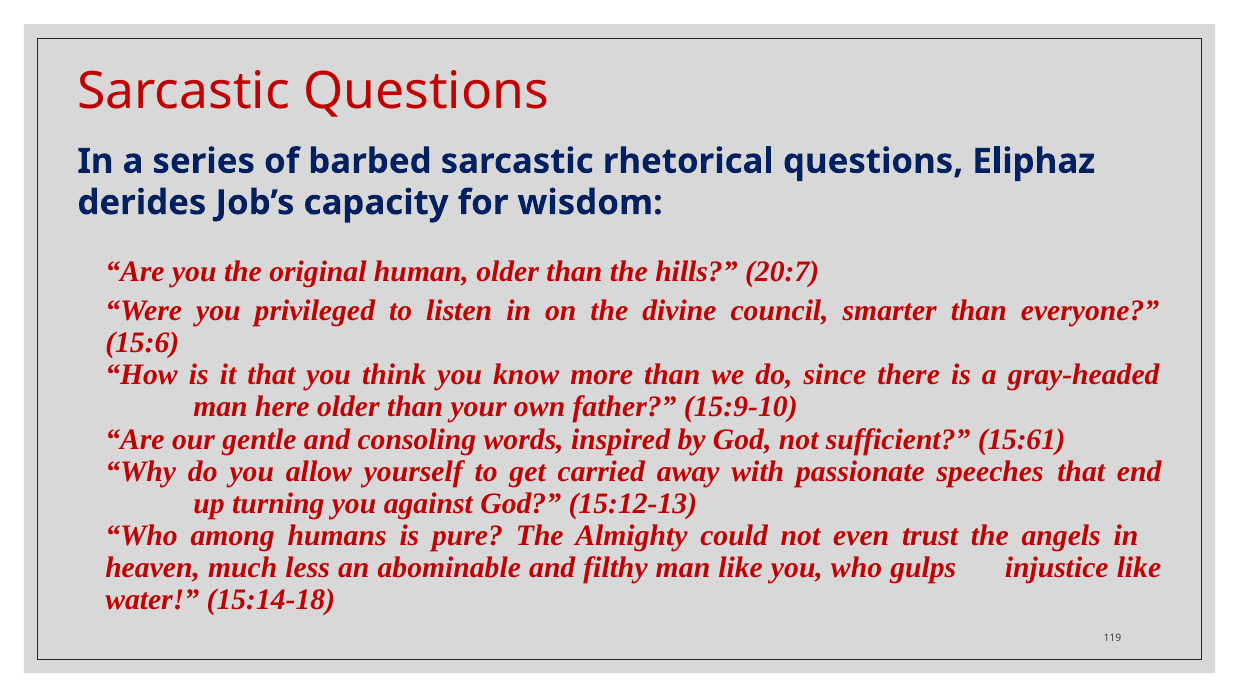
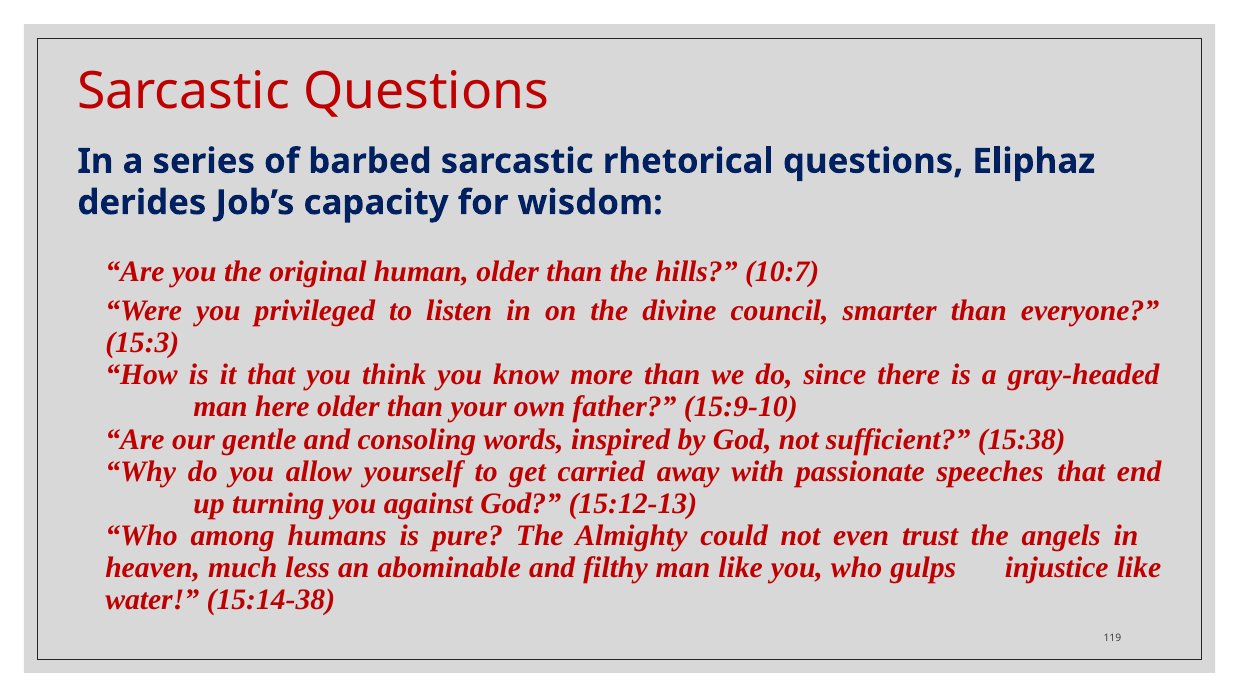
20:7: 20:7 -> 10:7 (782, 272)
15:6: 15:6 -> 15:3 (142, 343)
15:61: 15:61 -> 15:38 (1022, 439)
15:14-18: 15:14-18 -> 15:14-38 (271, 599)
